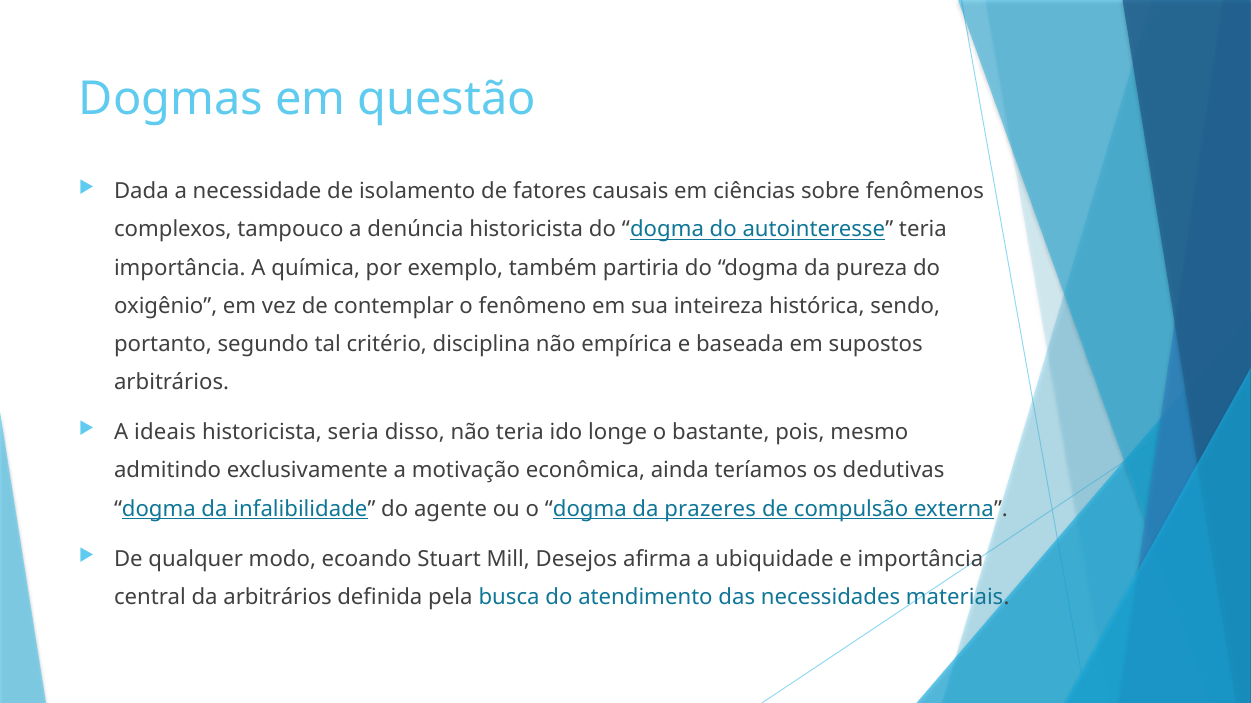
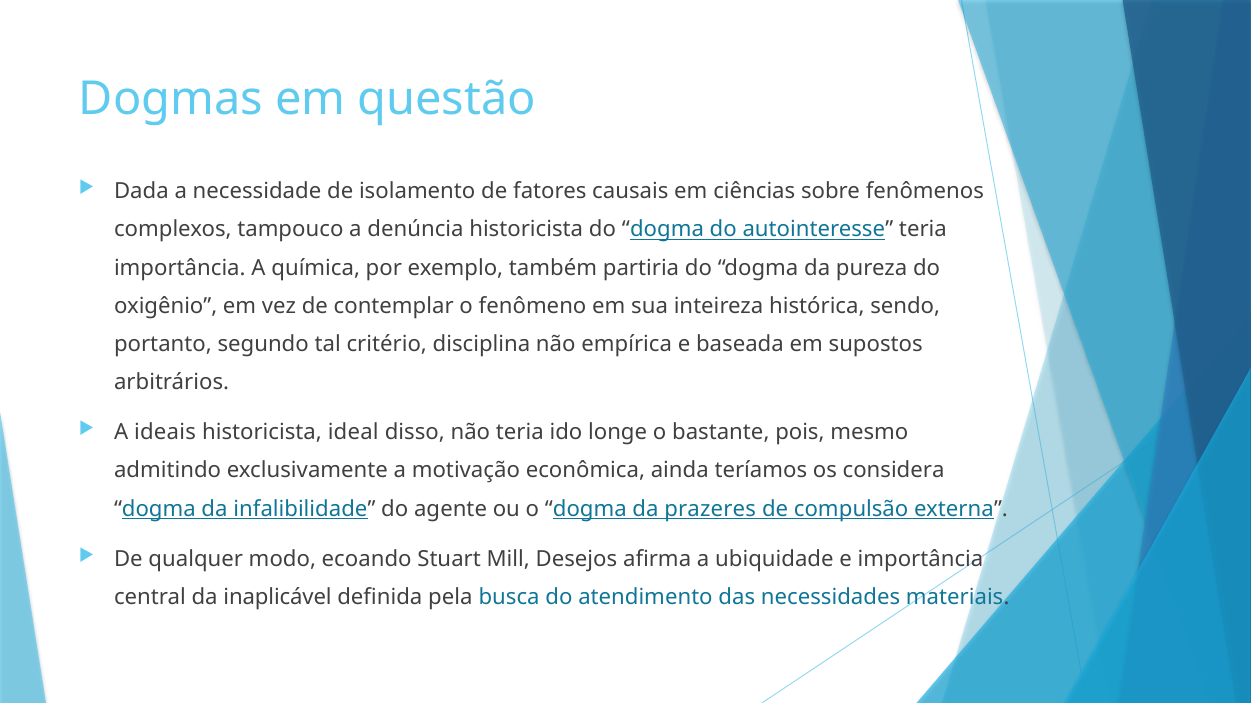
seria: seria -> ideal (353, 433)
dedutivas: dedutivas -> considera (894, 471)
da arbitrários: arbitrários -> inaplicável (278, 598)
